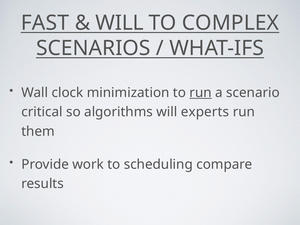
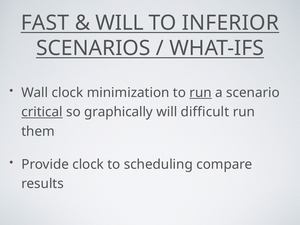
COMPLEX: COMPLEX -> INFERIOR (230, 23)
critical underline: none -> present (42, 112)
algorithms: algorithms -> graphically (119, 112)
experts: experts -> difficult (205, 112)
Provide work: work -> clock (88, 164)
